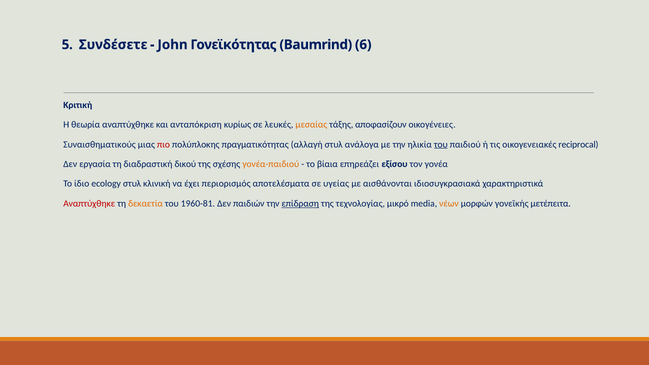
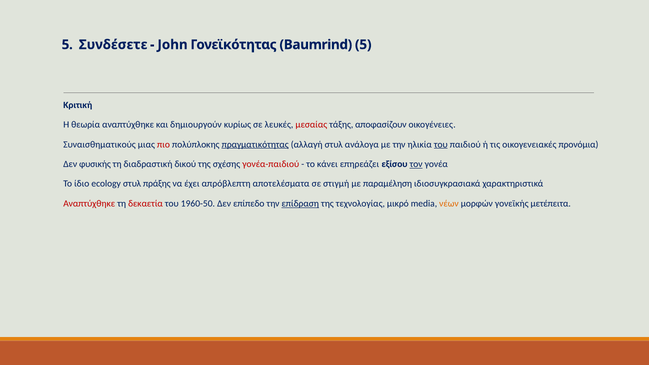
Baumrind 6: 6 -> 5 (363, 45)
ανταπόκριση: ανταπόκριση -> δημιουργούν (196, 125)
μεσαίας colour: orange -> red (311, 125)
πραγματικότητας underline: none -> present (255, 144)
reciprocal: reciprocal -> προνόμια (578, 144)
εργασία: εργασία -> φυσικής (95, 164)
γονέα-παιδιού colour: orange -> red (271, 164)
βίαια: βίαια -> κάνει (327, 164)
τον underline: none -> present (416, 164)
κλινική: κλινική -> πράξης (157, 184)
περιορισμός: περιορισμός -> απρόβλεπτη (226, 184)
υγείας: υγείας -> στιγμή (336, 184)
αισθάνονται: αισθάνονται -> παραμέληση (388, 184)
δεκαετία colour: orange -> red (145, 204)
1960-81: 1960-81 -> 1960-50 (198, 204)
παιδιών: παιδιών -> επίπεδο (249, 204)
